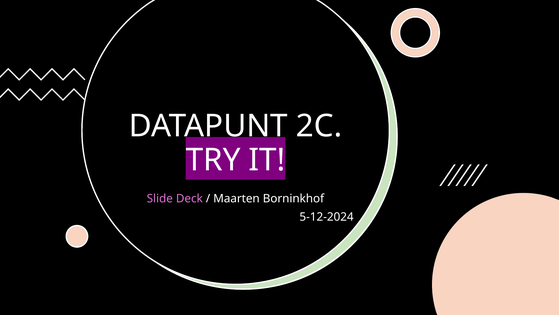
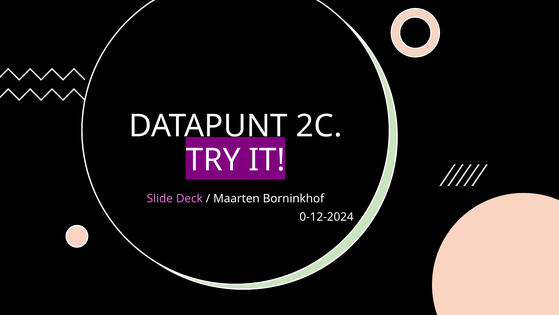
5-12-2024: 5-12-2024 -> 0-12-2024 (327, 217)
